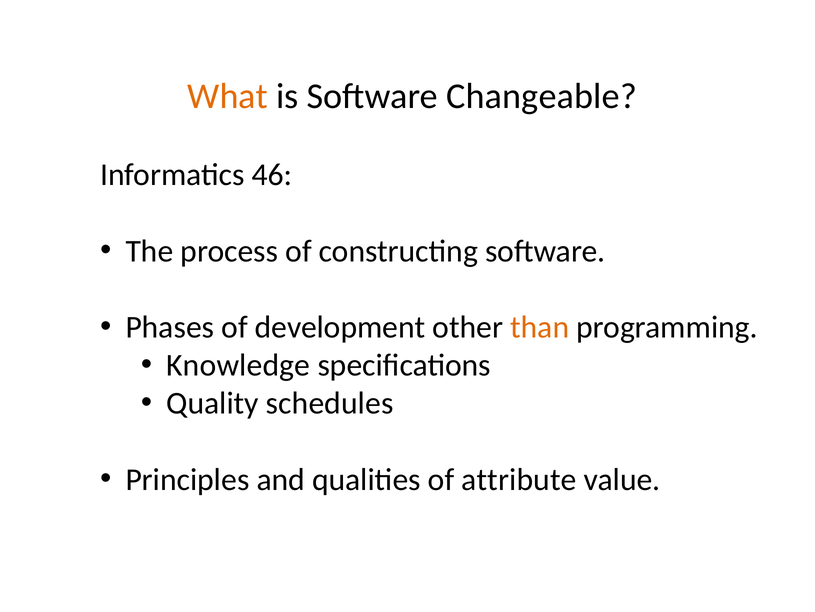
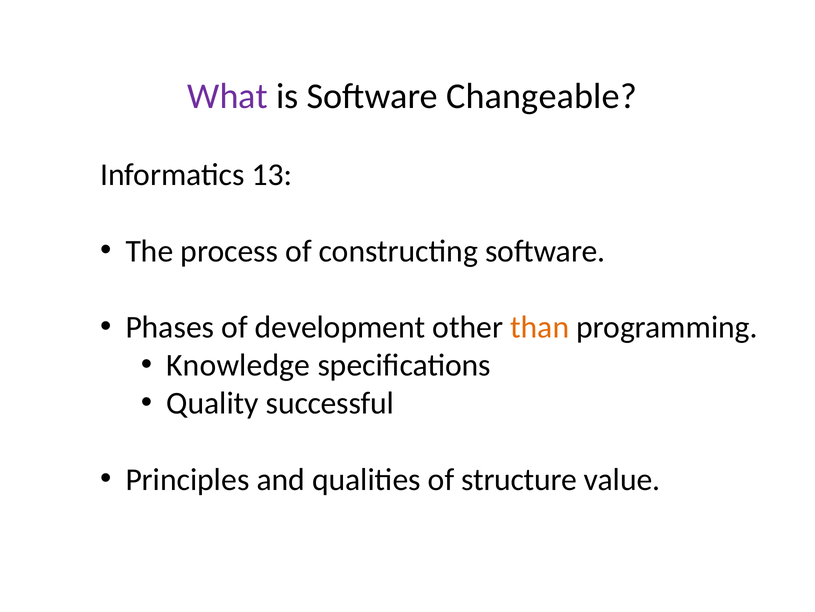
What colour: orange -> purple (228, 96)
46: 46 -> 13 (272, 175)
schedules: schedules -> successful (330, 403)
attribute: attribute -> structure (519, 479)
